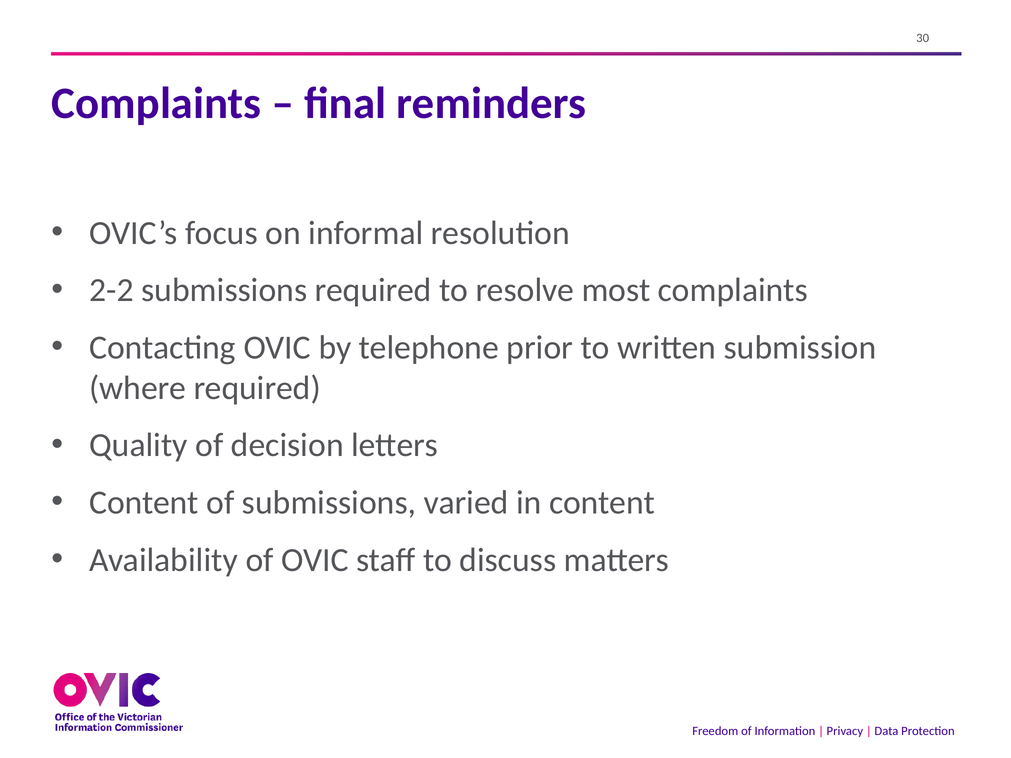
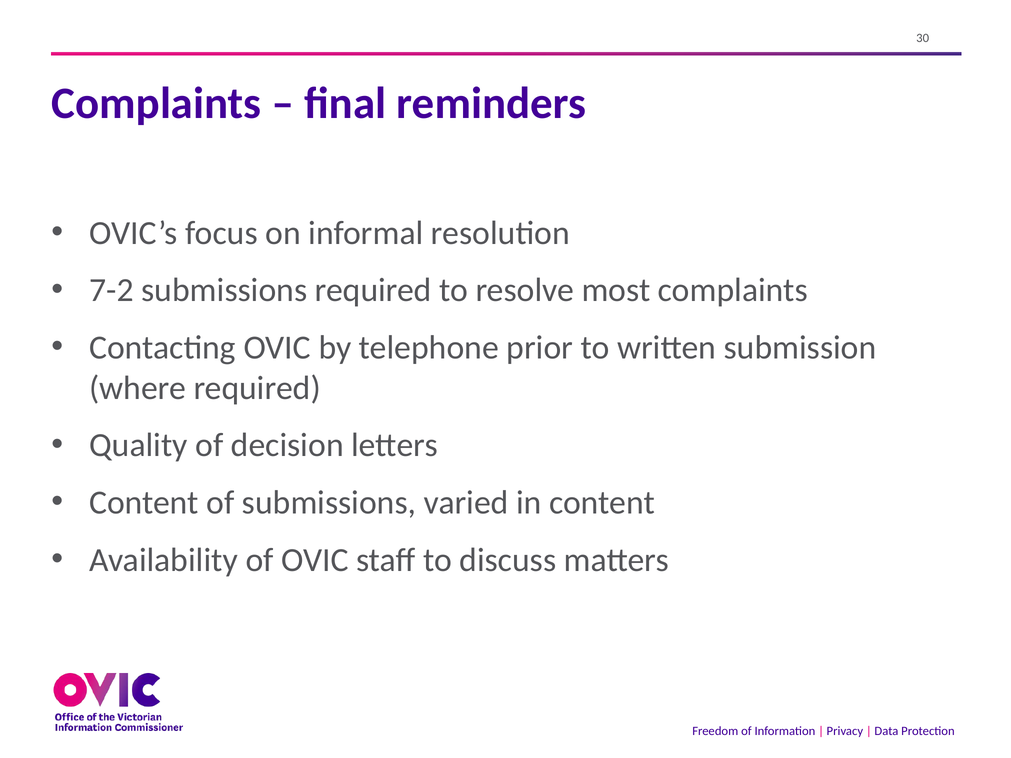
2-2: 2-2 -> 7-2 (111, 290)
